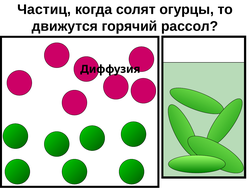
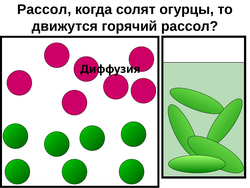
Частиц: Частиц -> Рассол (44, 9)
